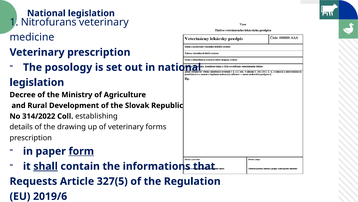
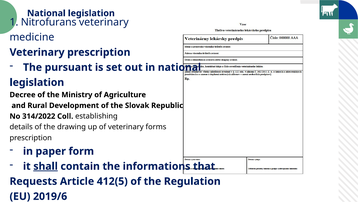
posology: posology -> pursuant (69, 67)
form underline: present -> none (81, 151)
327(5: 327(5 -> 412(5 (112, 181)
